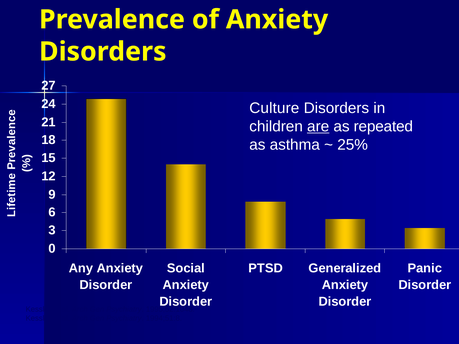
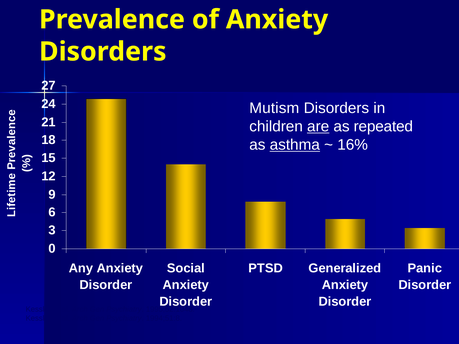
Culture: Culture -> Mutism (274, 108)
asthma underline: none -> present (295, 145)
25%: 25% -> 16% (353, 145)
